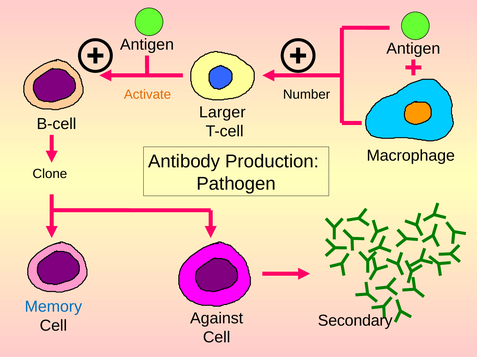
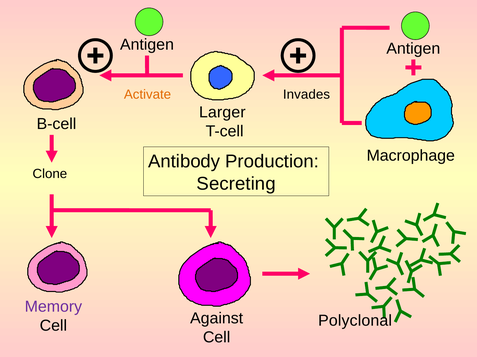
Number: Number -> Invades (306, 95)
Pathogen: Pathogen -> Secreting (236, 184)
Memory colour: blue -> purple (53, 307)
Secondary: Secondary -> Polyclonal (355, 321)
